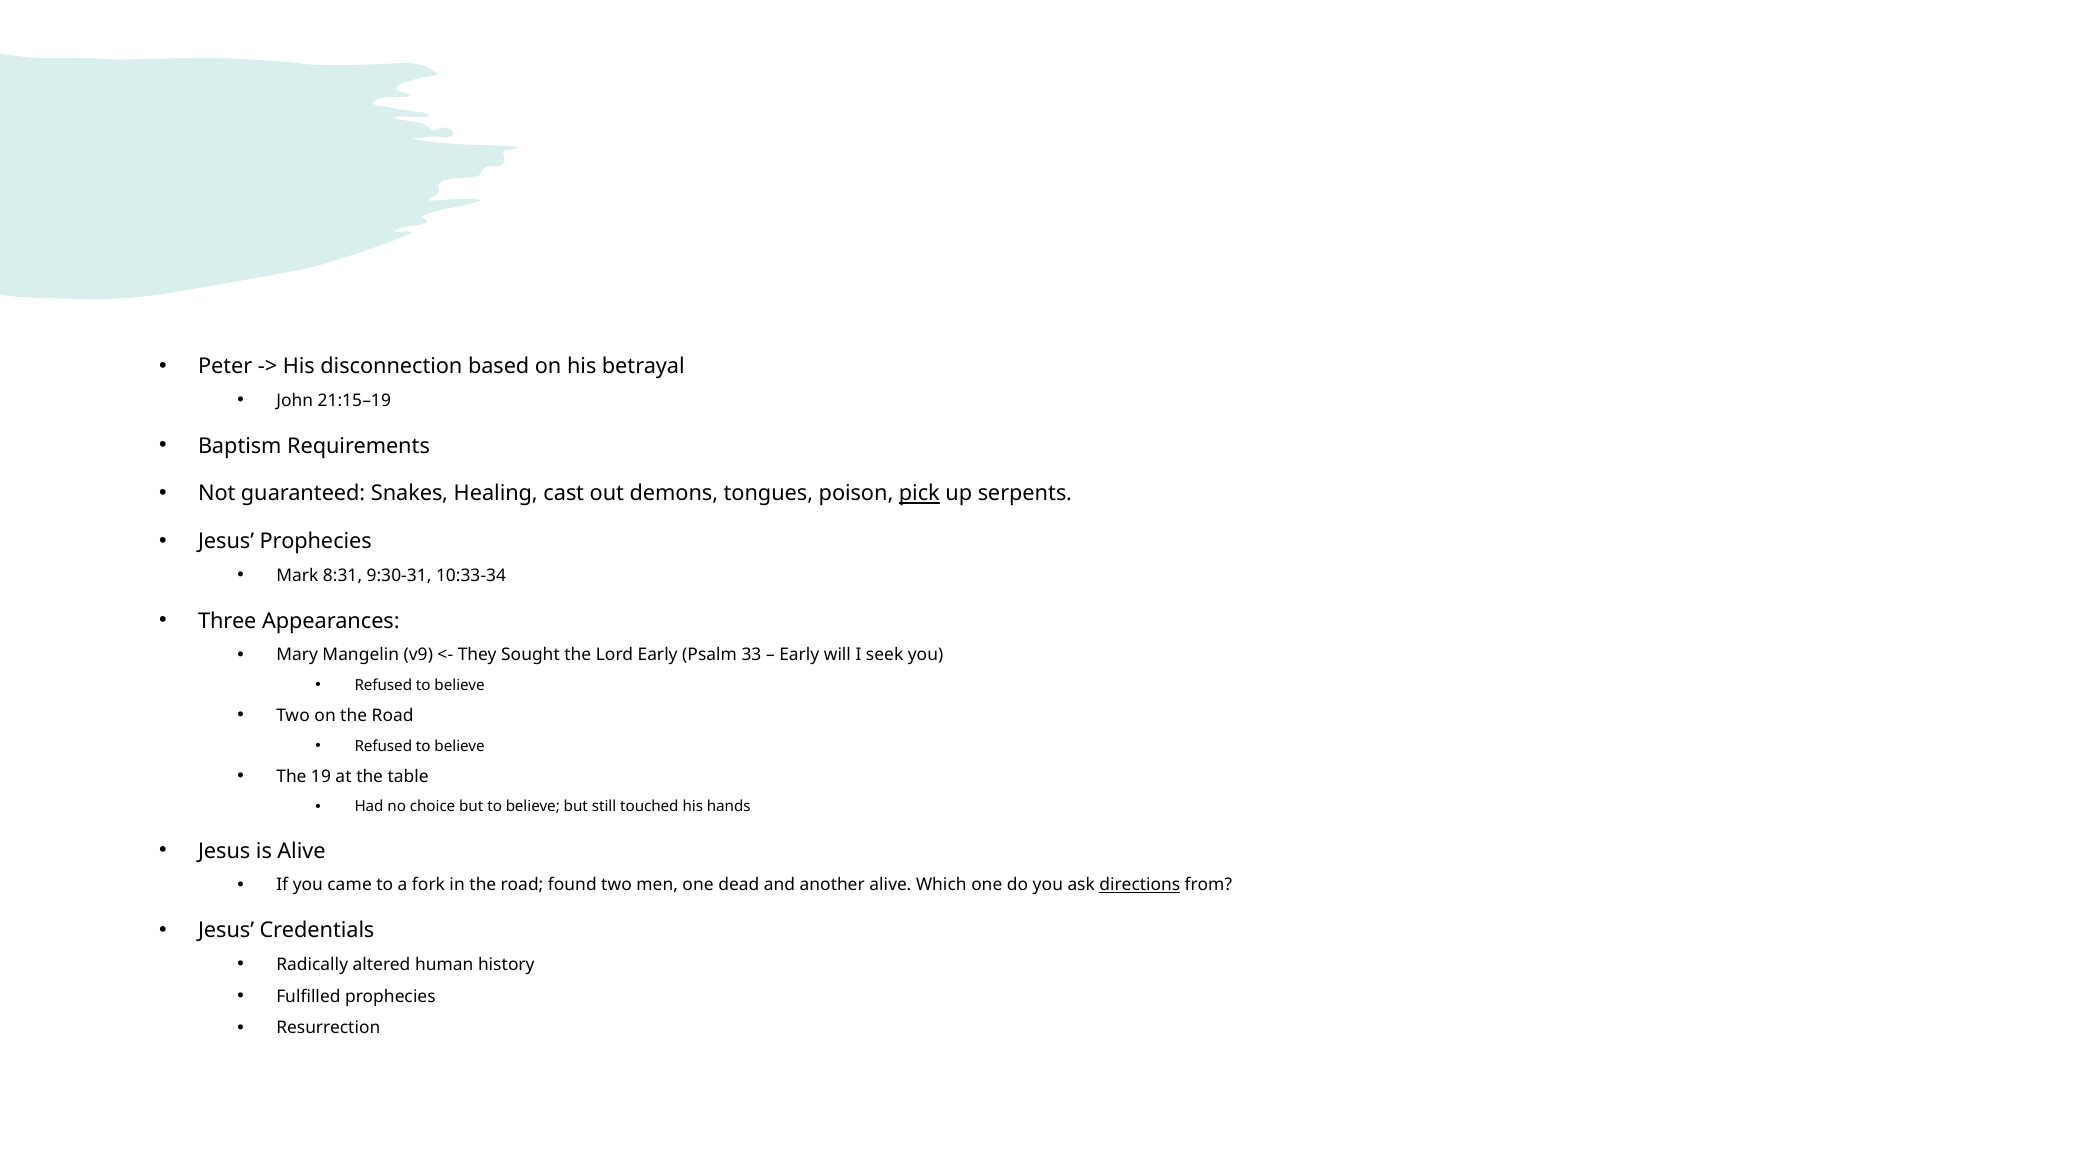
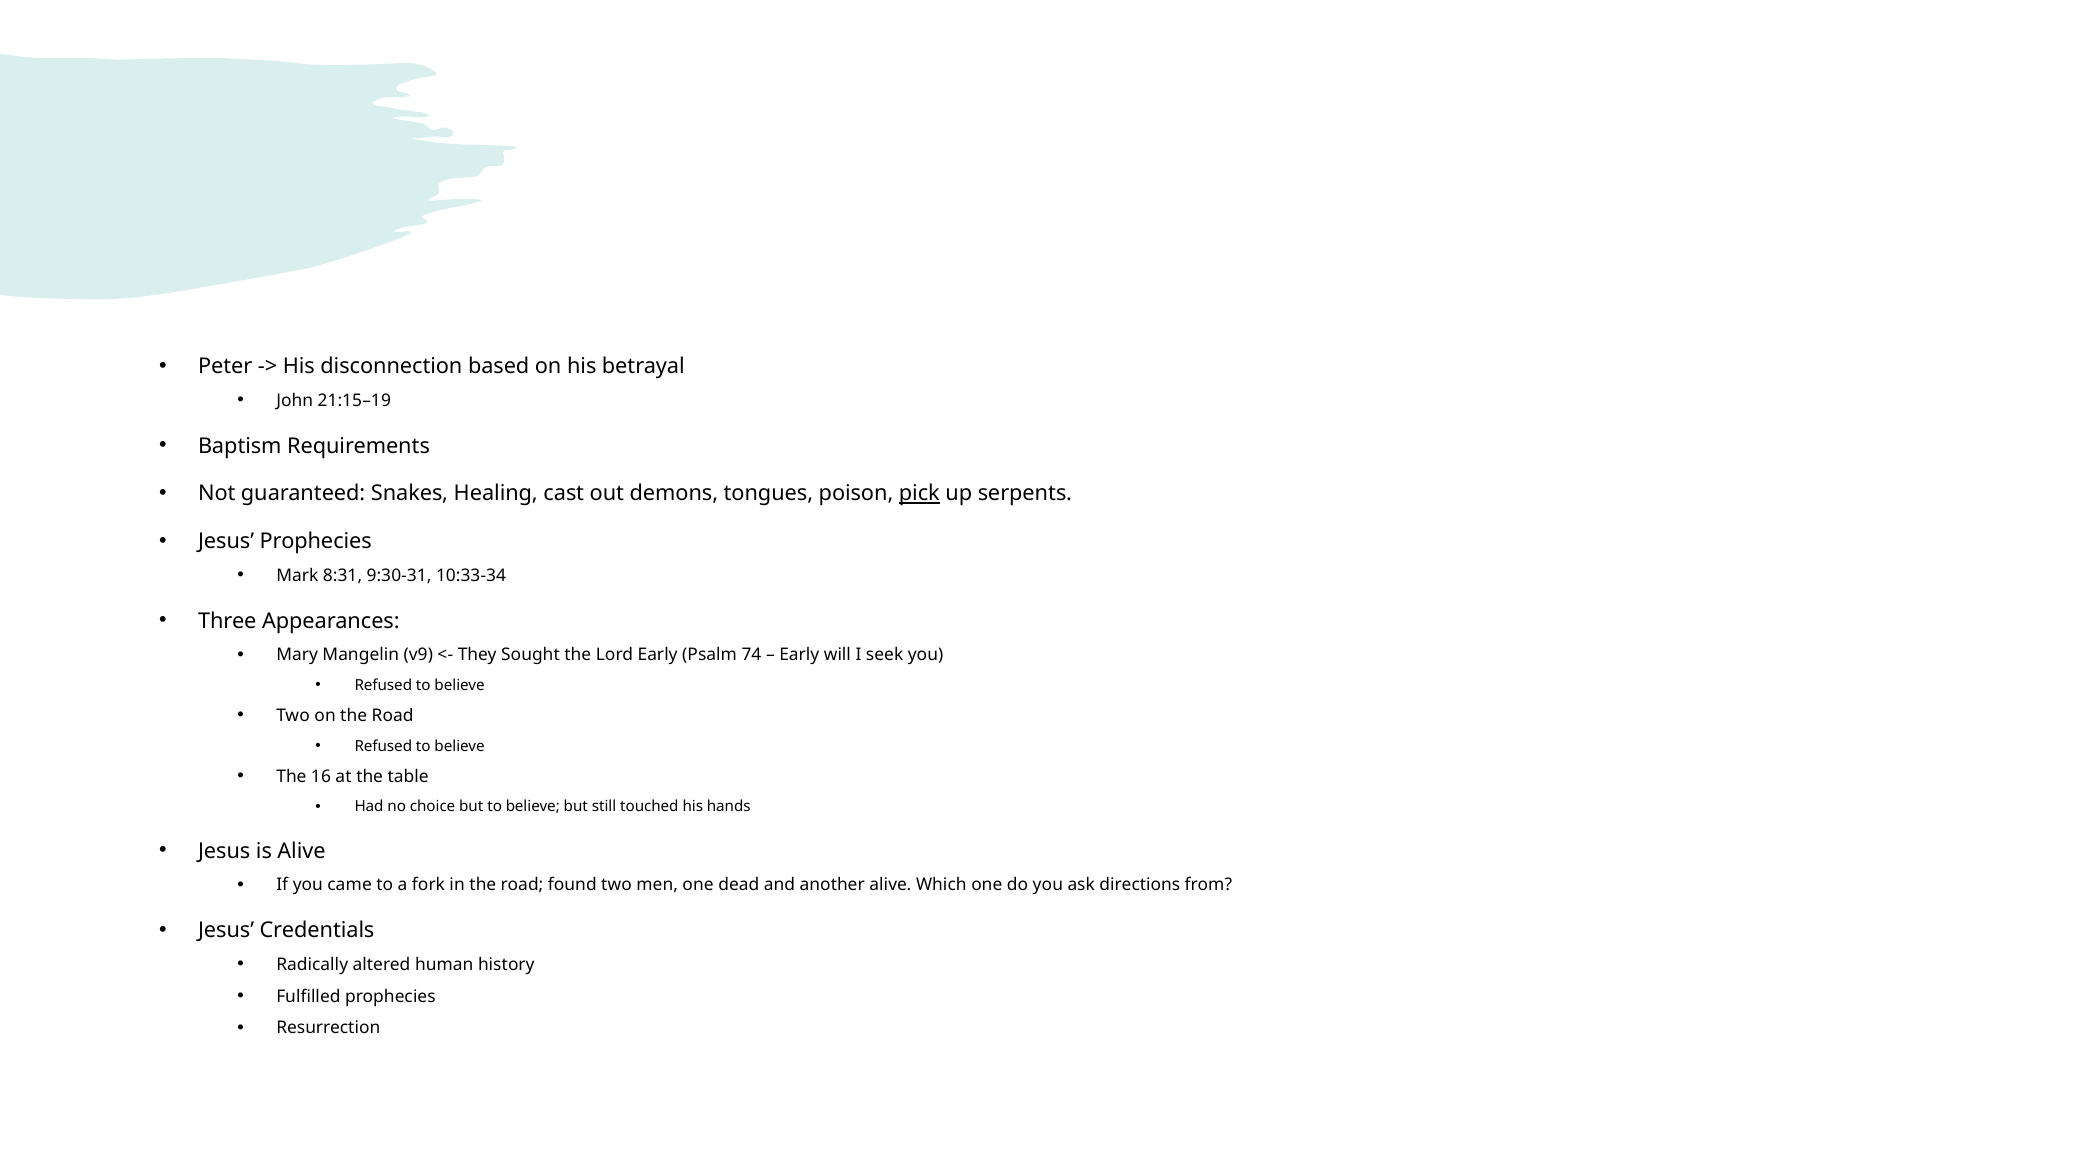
33: 33 -> 74 (751, 655)
19: 19 -> 16 (321, 777)
directions underline: present -> none (1140, 885)
